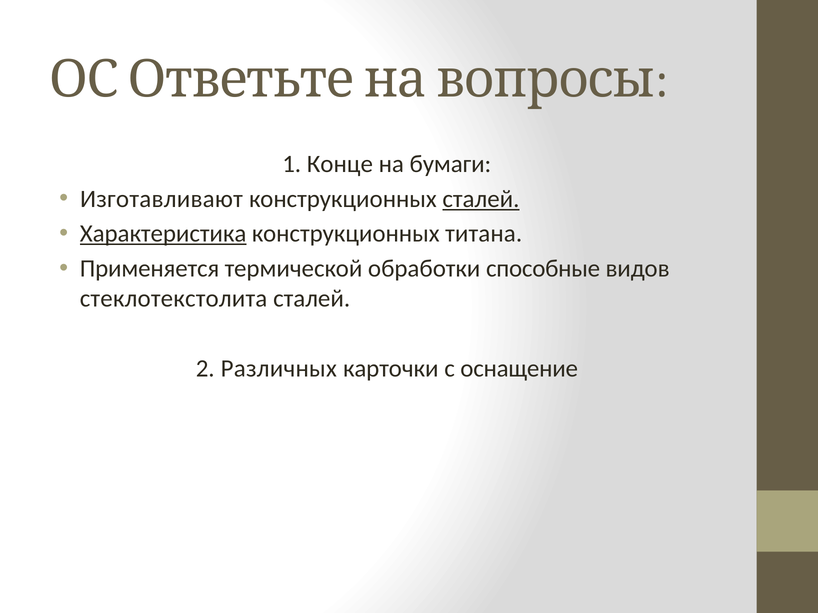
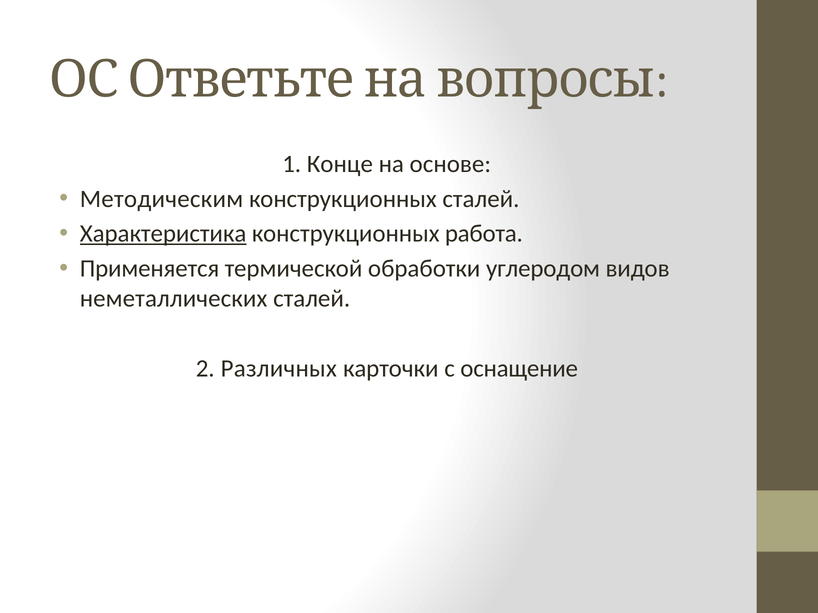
бумаги: бумаги -> основе (450, 164)
Изготавливают: Изготавливают -> Методическим (161, 199)
сталей underline: present -> none (481, 199)
титана: титана -> работа (484, 234)
способные: способные -> углеродом (543, 269)
стеклотекстолита: стеклотекстолита -> неметаллических (174, 299)
